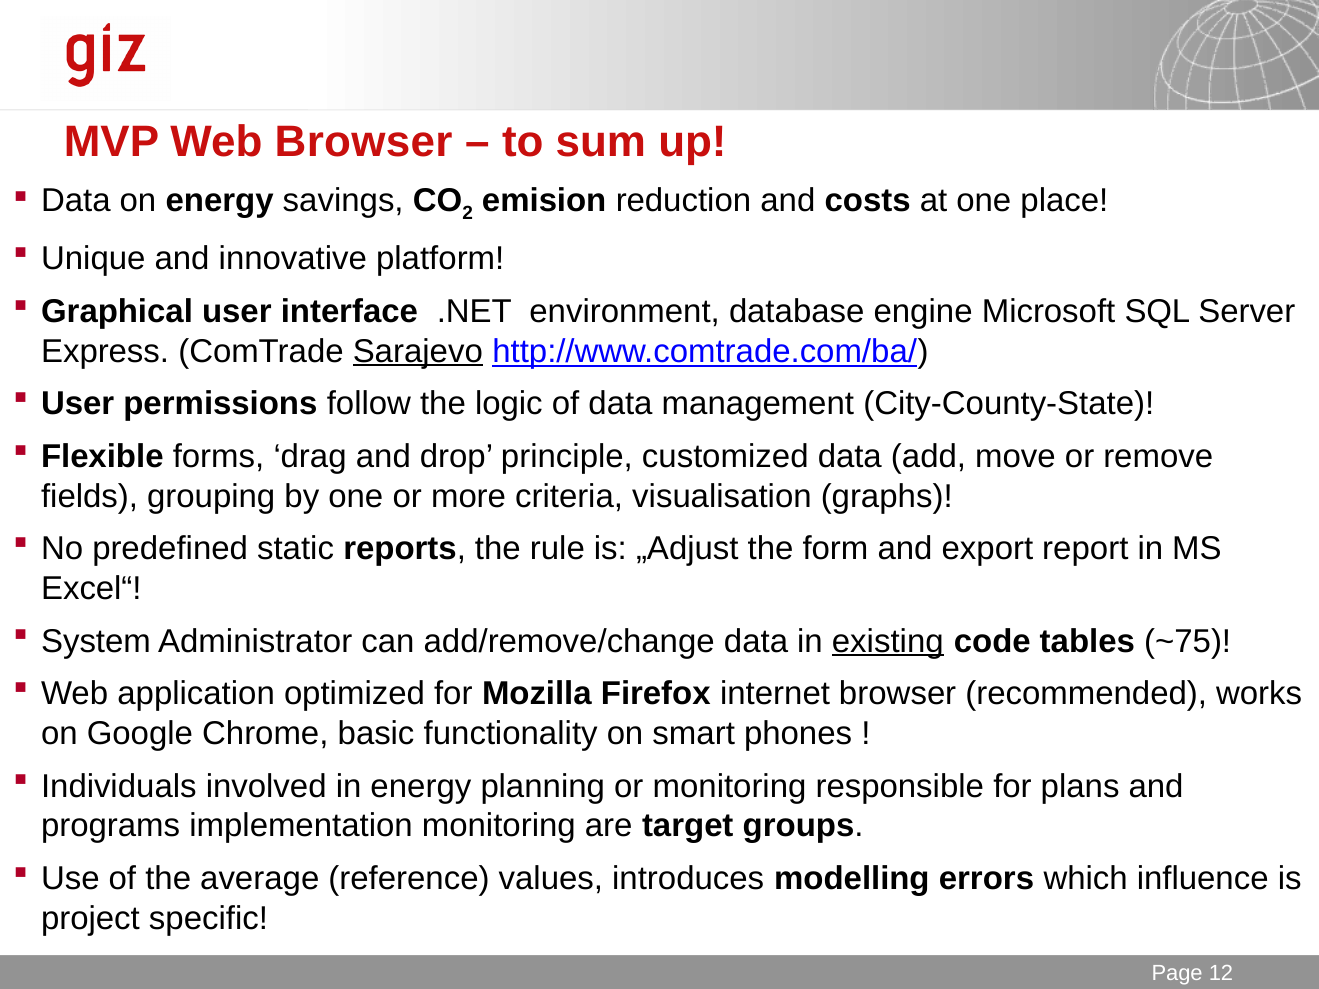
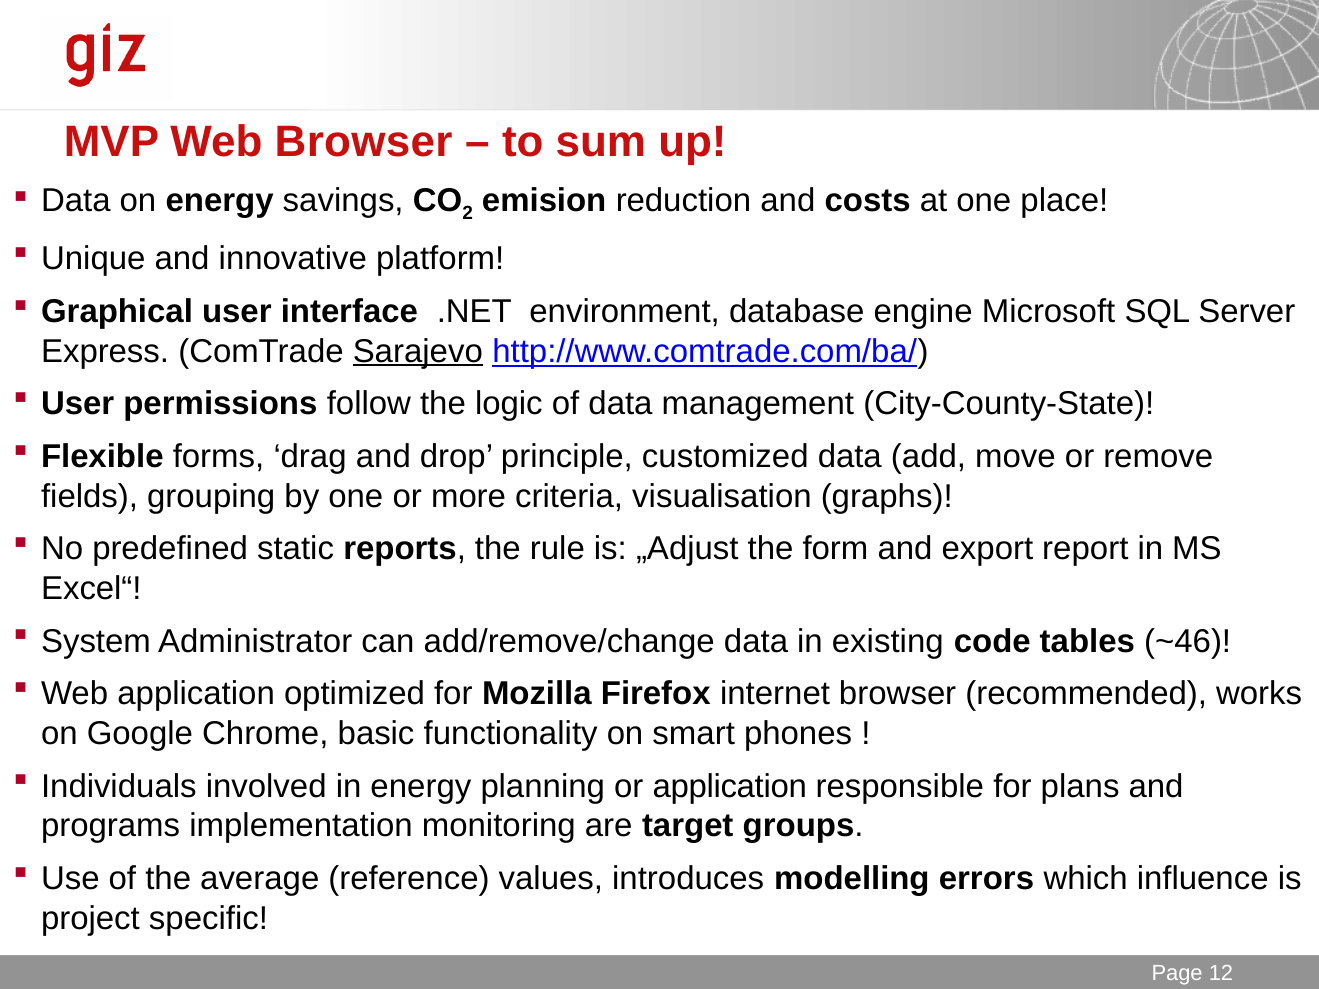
existing underline: present -> none (888, 641)
~75: ~75 -> ~46 (1188, 641)
or monitoring: monitoring -> application (730, 787)
